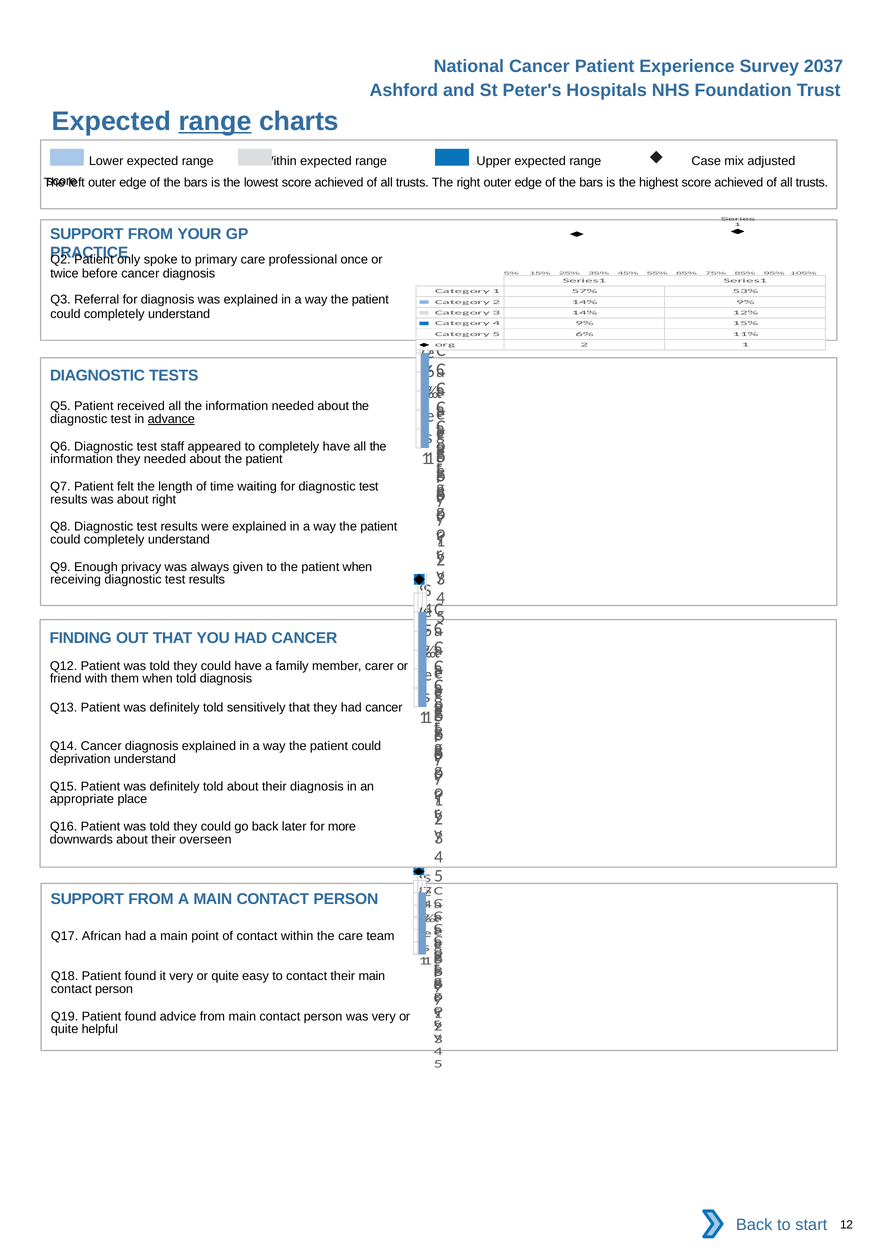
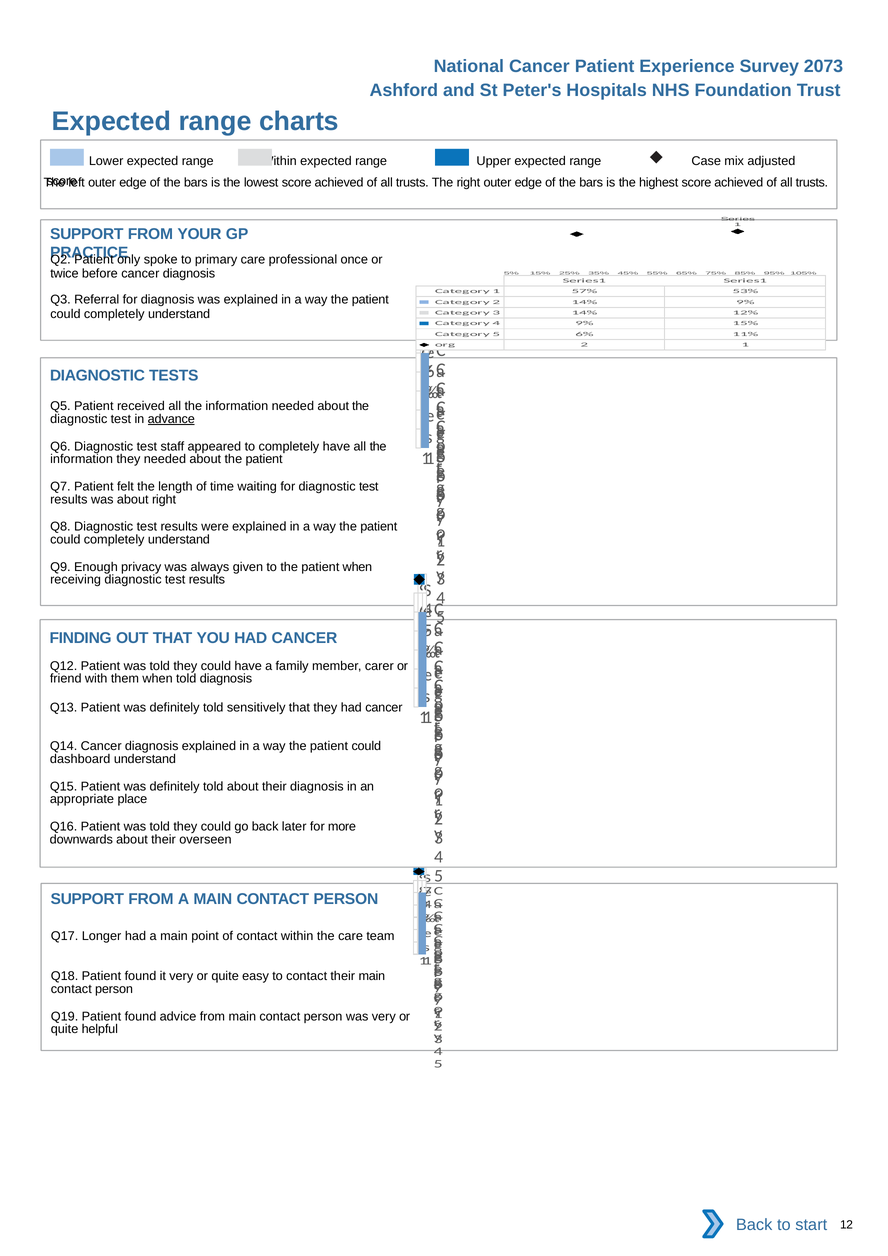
2037: 2037 -> 2073 (824, 66)
range underline: present -> none (215, 121)
deprivation: deprivation -> dashboard (80, 760)
African: African -> Longer (102, 937)
